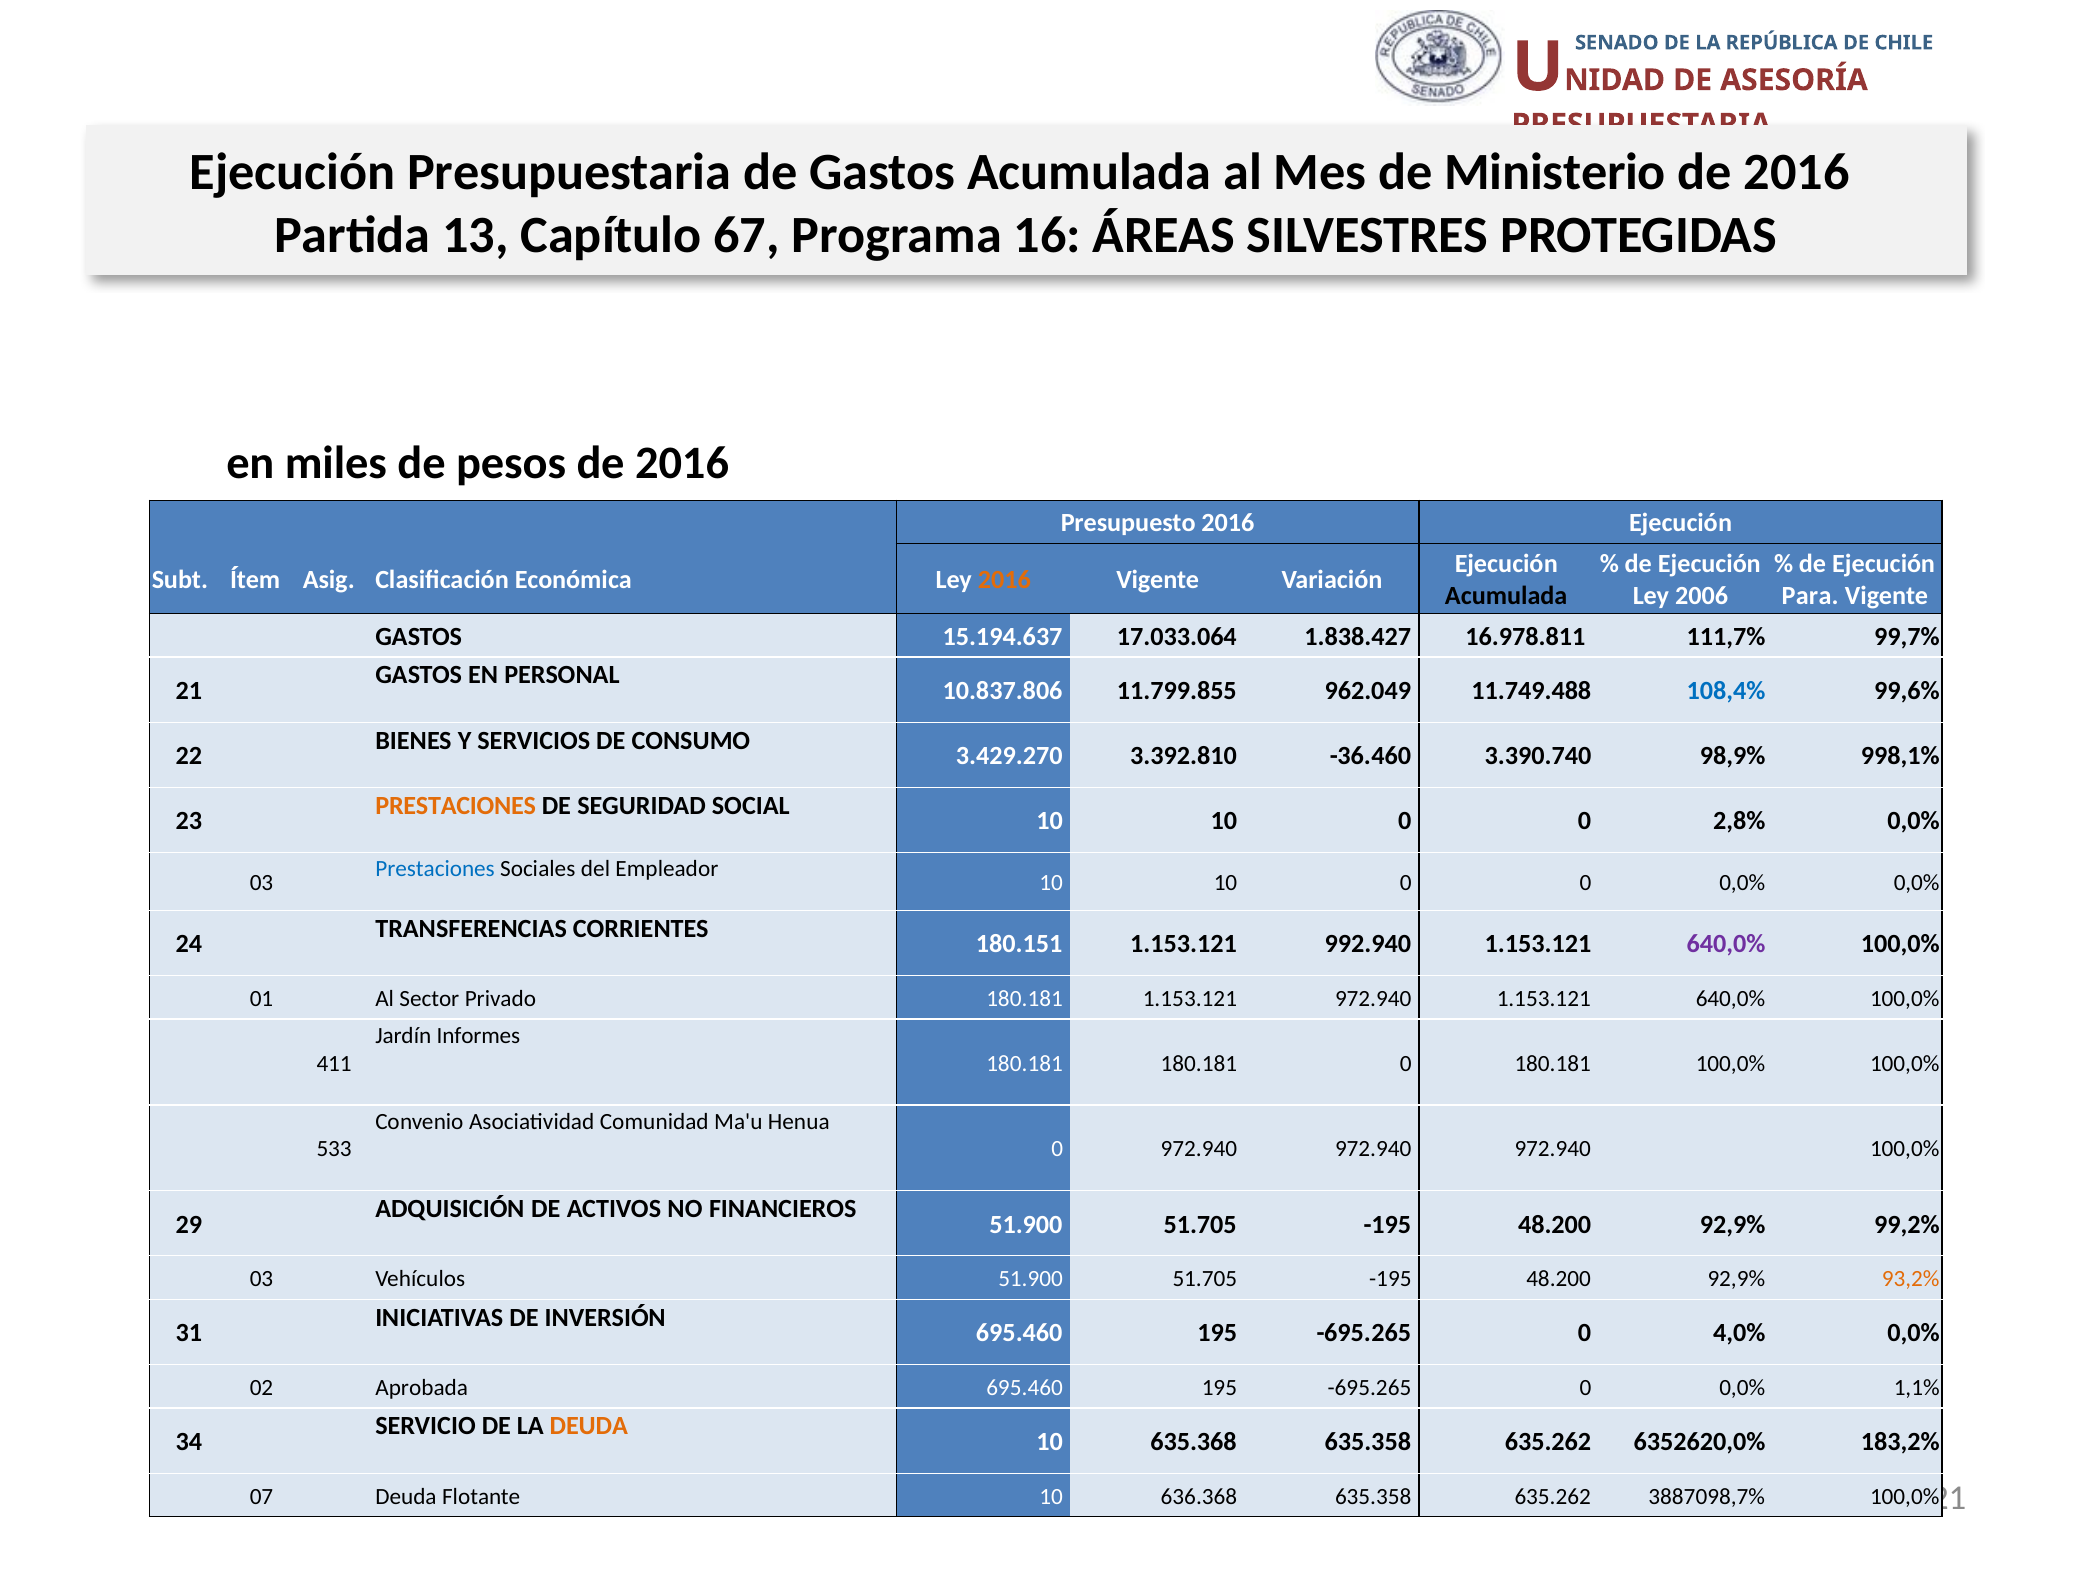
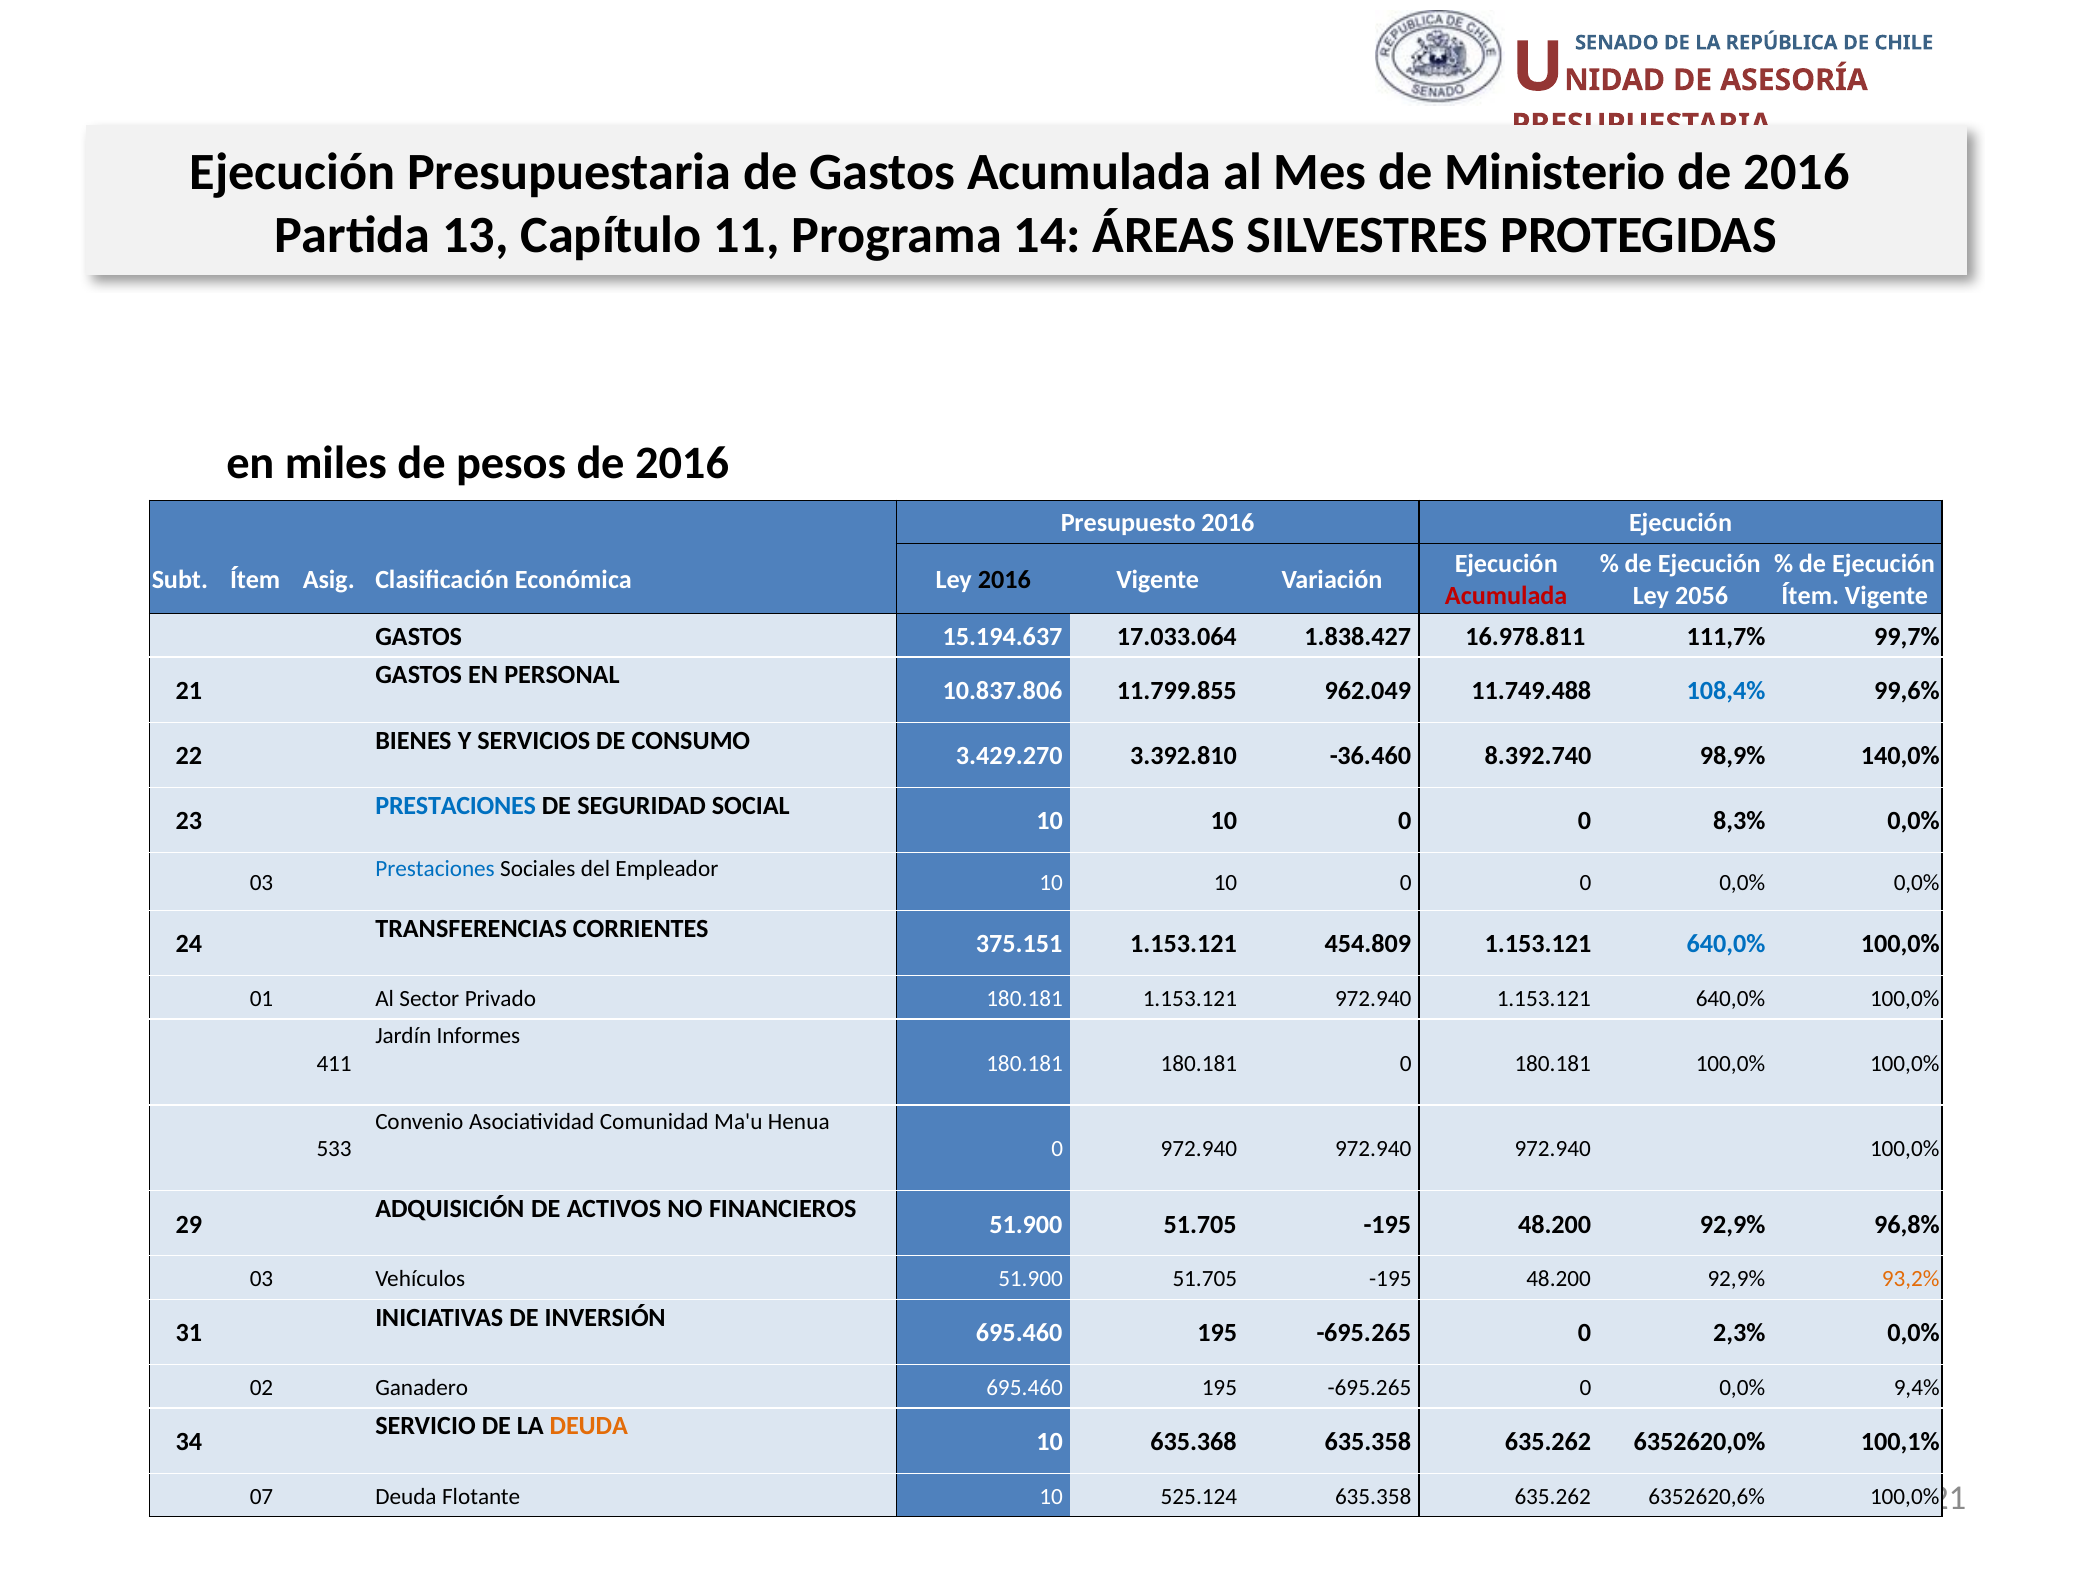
67: 67 -> 11 (747, 235)
16: 16 -> 14 (1047, 235)
2016 colour: orange -> black (1004, 580)
Acumulada colour: black -> red (1506, 596)
2006: 2006 -> 2056 (1702, 596)
Para: Para -> Ítem (1810, 596)
3.390.740: 3.390.740 -> 8.392.740 (1538, 756)
998,1%: 998,1% -> 140,0% (1900, 756)
PRESTACIONES colour: orange -> blue (456, 806)
2,8%: 2,8% -> 8,3% (1739, 821)
180.151: 180.151 -> 375.151 (1019, 944)
992.940: 992.940 -> 454.809 (1368, 944)
640,0% colour: purple -> blue (1726, 944)
99,2%: 99,2% -> 96,8% (1907, 1224)
4,0%: 4,0% -> 2,3% (1739, 1333)
Aprobada: Aprobada -> Ganadero (422, 1388)
1,1%: 1,1% -> 9,4% (1917, 1388)
183,2%: 183,2% -> 100,1% (1900, 1442)
636.368: 636.368 -> 525.124 (1199, 1496)
3887098,7%: 3887098,7% -> 6352620,6% (1707, 1496)
